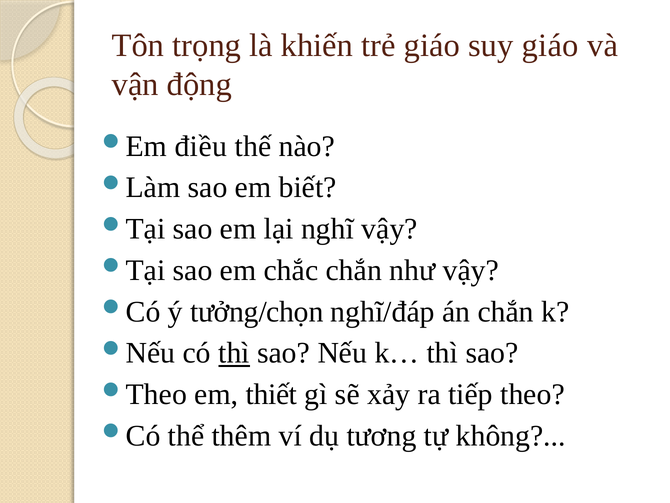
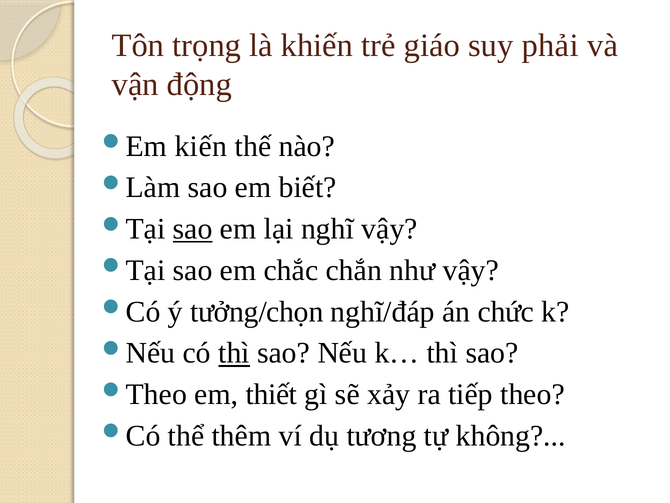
suy giáo: giáo -> phải (550, 45)
điều: điều -> kiến (201, 146)
sao underline: none -> present (193, 229)
án chắn: chắn -> chức (506, 311)
